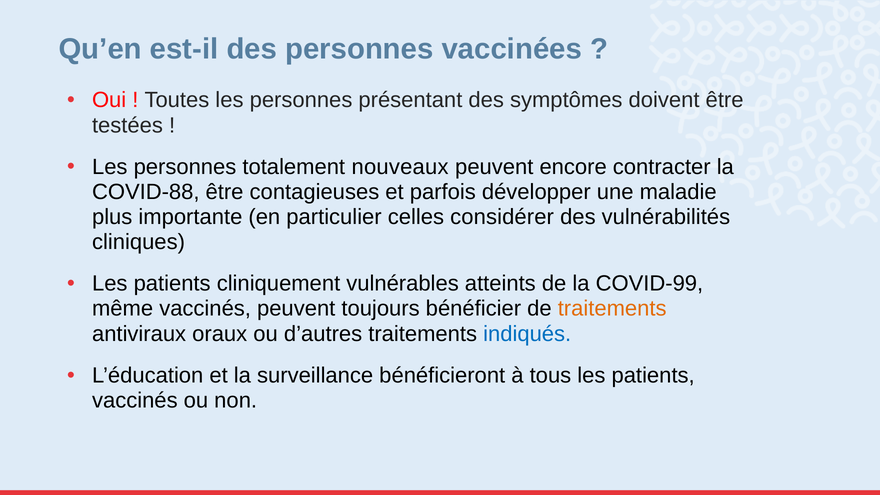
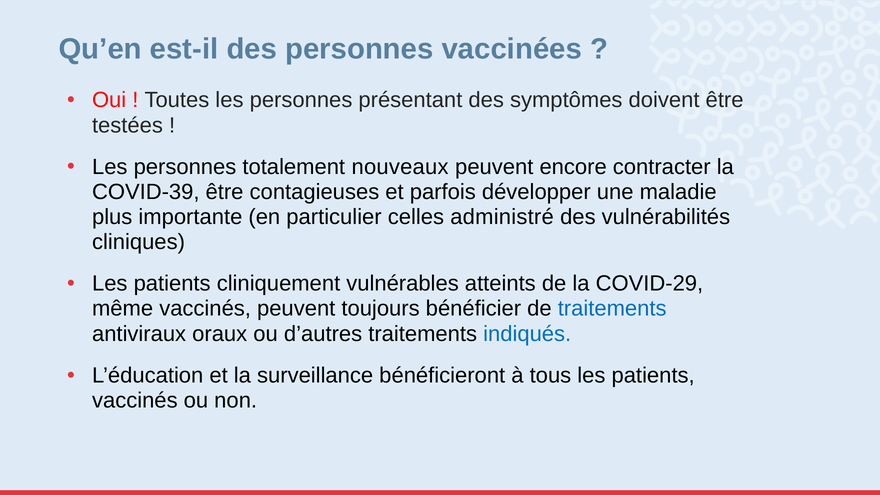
COVID-88: COVID-88 -> COVID-39 (146, 192)
considérer: considérer -> administré (502, 217)
COVID-99: COVID-99 -> COVID-29 (649, 284)
traitements colour: orange -> blue (612, 309)
